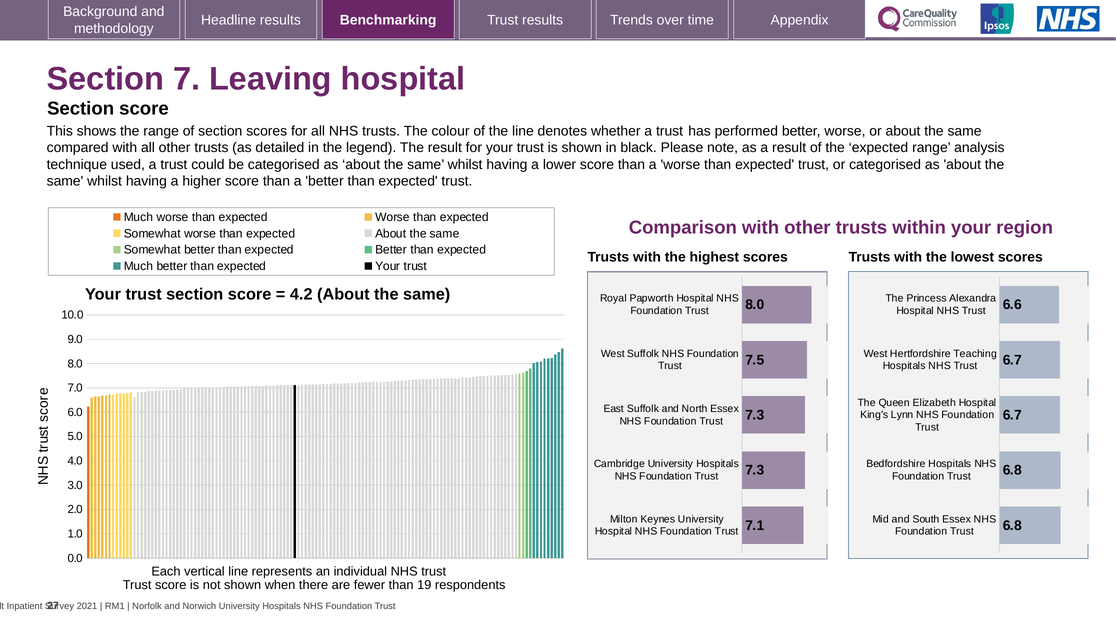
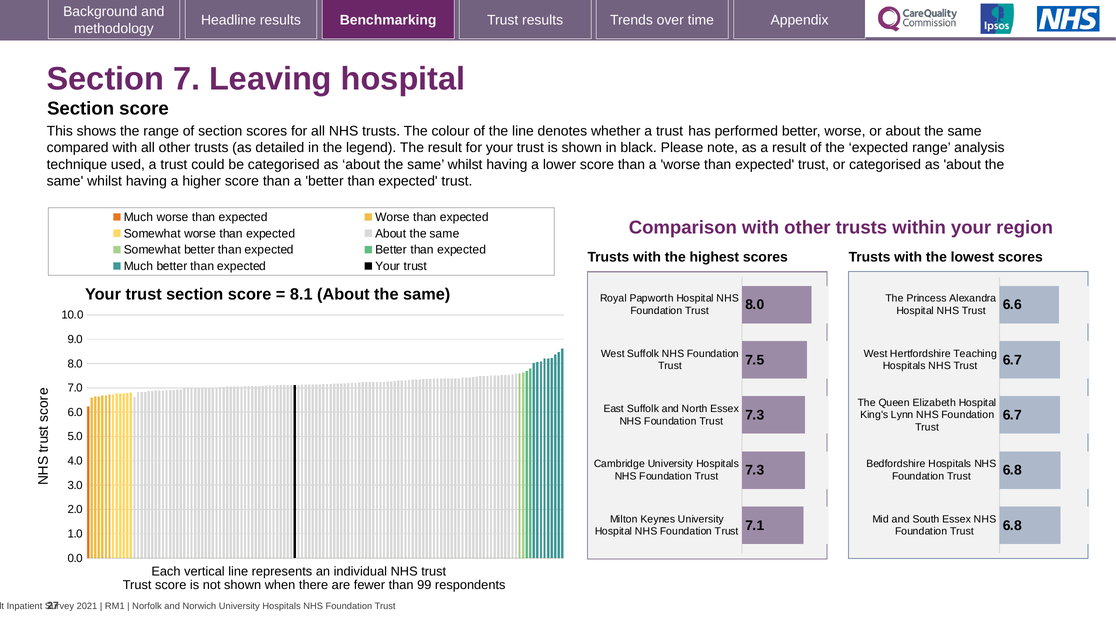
4.2: 4.2 -> 8.1 (301, 294)
19: 19 -> 99 (424, 585)
